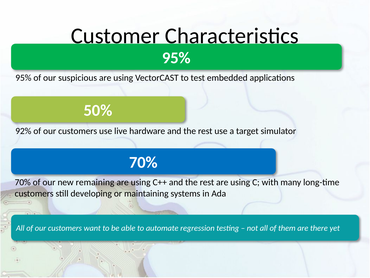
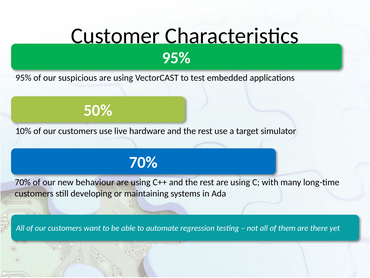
92%: 92% -> 10% (23, 131)
remaining: remaining -> behaviour (95, 182)
